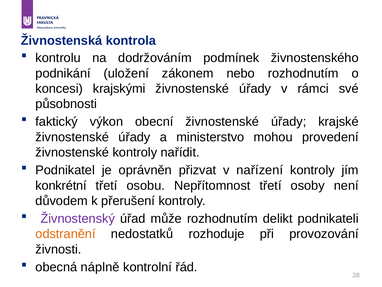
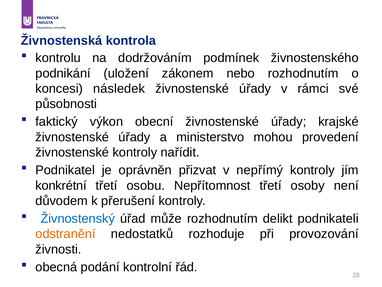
krajskými: krajskými -> následek (119, 88)
nařízení: nařízení -> nepřímý (260, 170)
Živnostenský colour: purple -> blue (78, 218)
náplně: náplně -> podání (100, 267)
